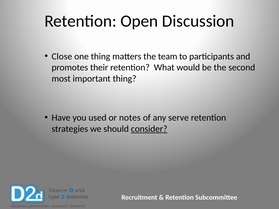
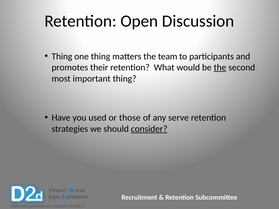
Close: Close -> Thing (62, 56)
the underline: none -> present (220, 68)
notes: notes -> those (130, 118)
